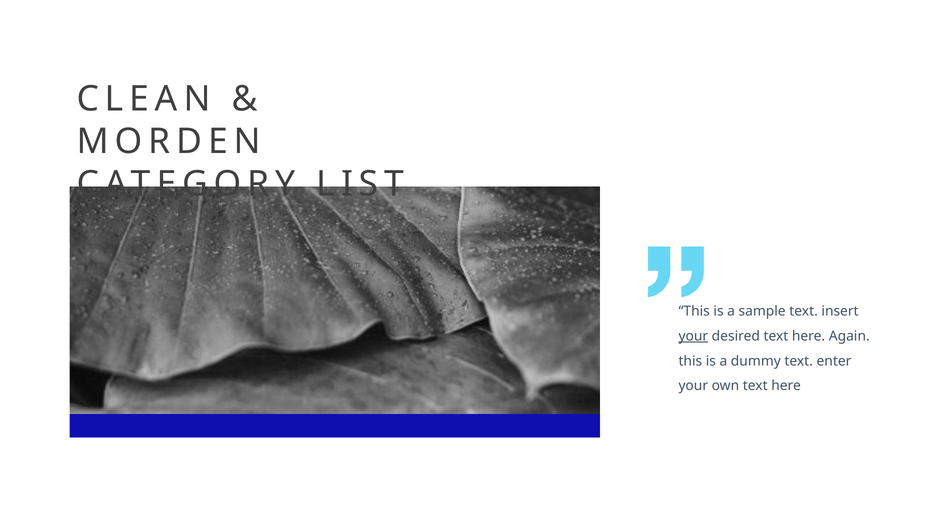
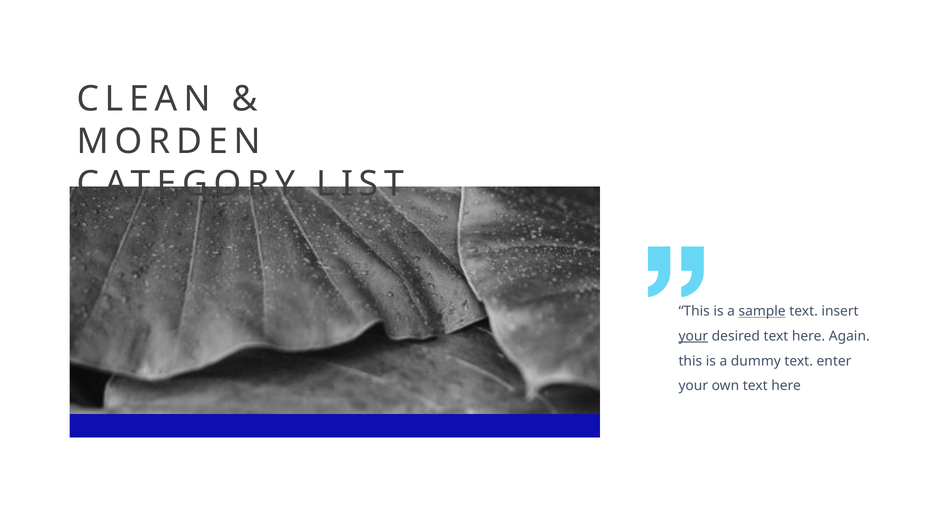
sample underline: none -> present (762, 311)
